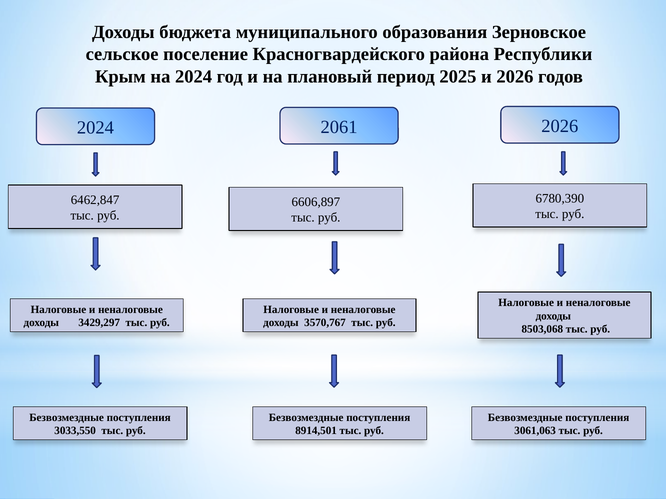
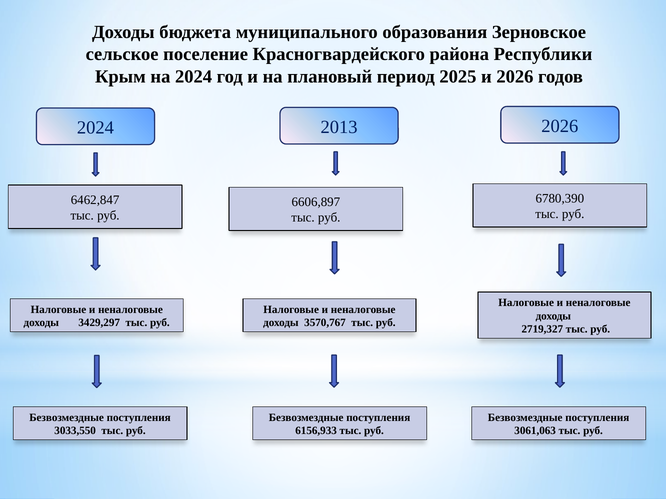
2061: 2061 -> 2013 (339, 127)
8503,068: 8503,068 -> 2719,327 (542, 330)
8914,501: 8914,501 -> 6156,933 (316, 431)
